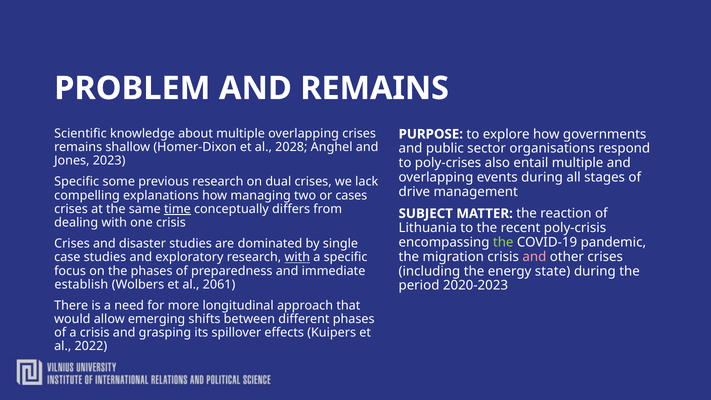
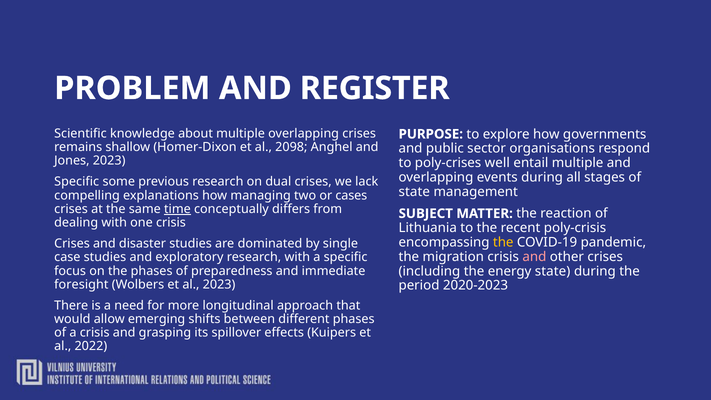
AND REMAINS: REMAINS -> REGISTER (375, 88)
2028: 2028 -> 2098 (291, 147)
also: also -> well (497, 163)
drive: drive -> state (414, 192)
the colour: light green -> yellow (503, 242)
with underline: present -> none (297, 257)
establish: establish -> foresight (81, 284)
al 2061: 2061 -> 2023 (219, 284)
